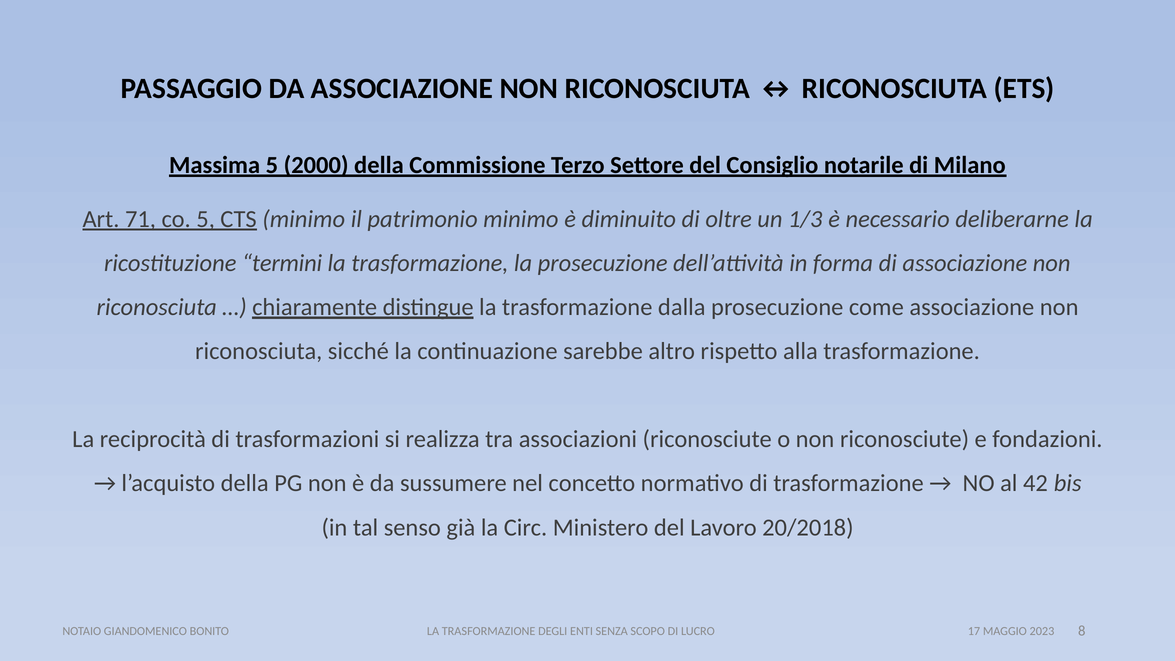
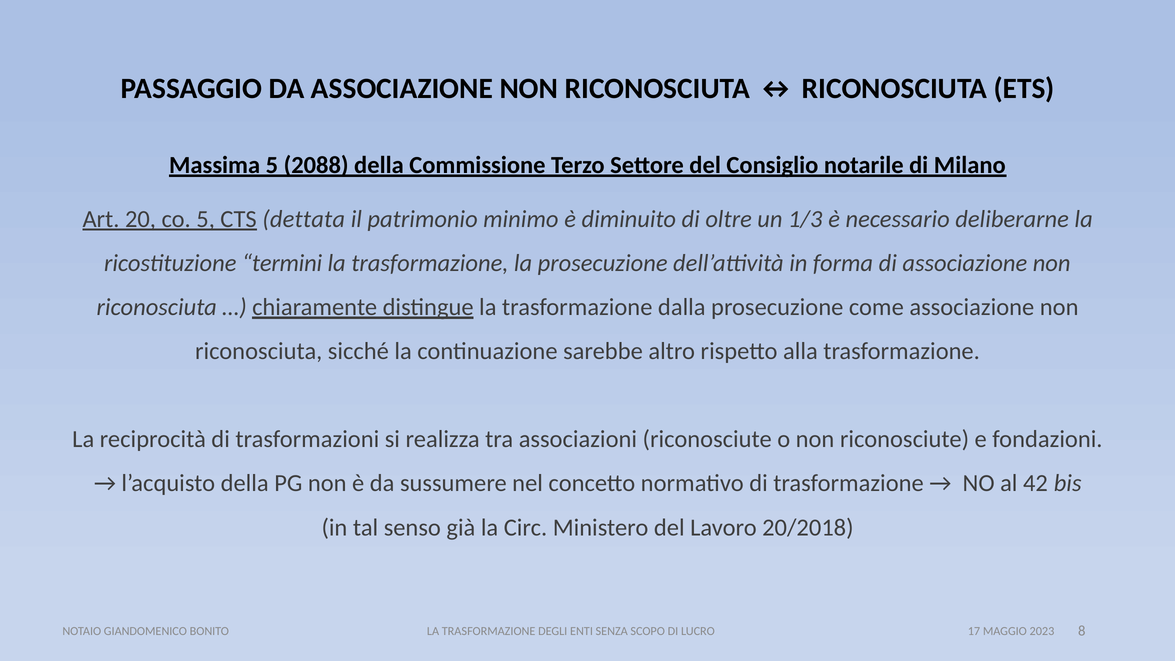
2000: 2000 -> 2088 (316, 165)
71: 71 -> 20 (140, 219)
CTS minimo: minimo -> dettata (304, 219)
